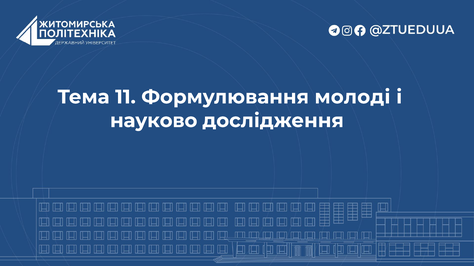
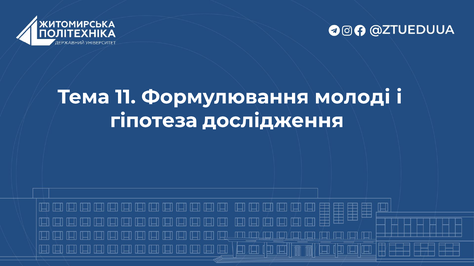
науково: науково -> гіпотеза (154, 121)
